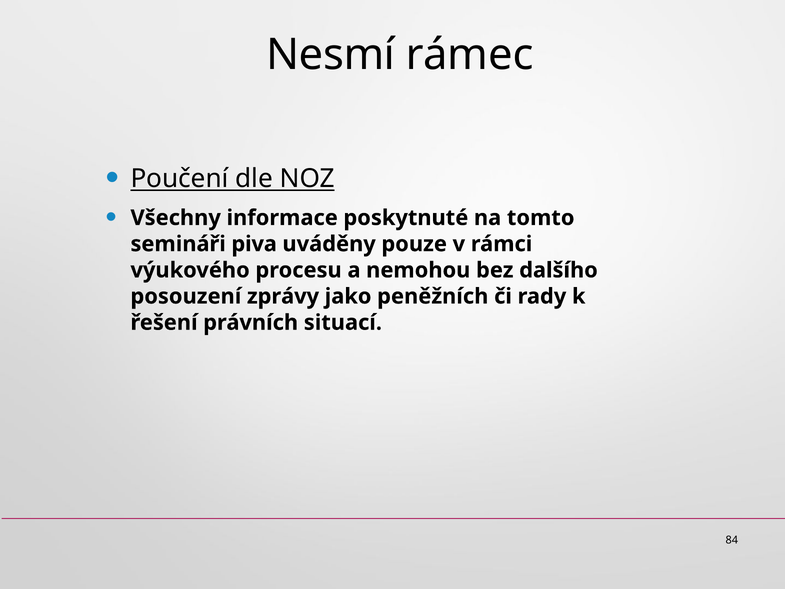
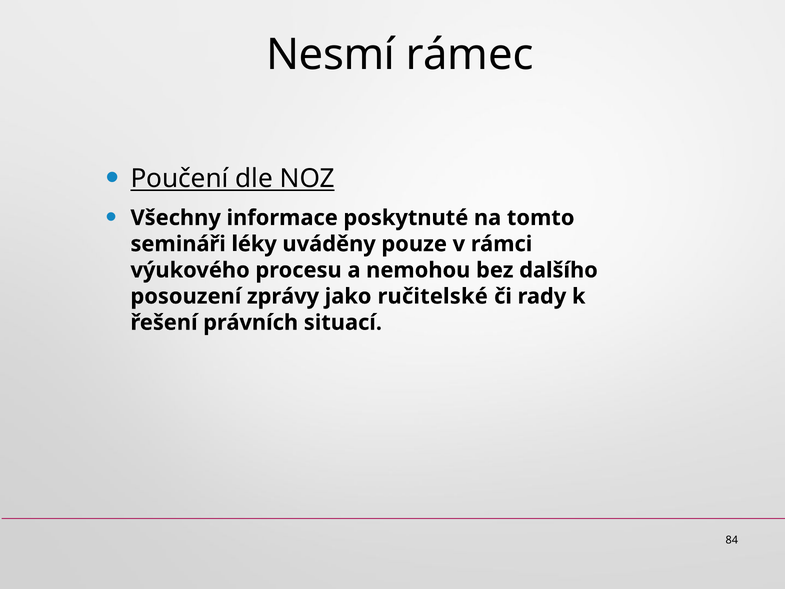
piva: piva -> léky (254, 244)
peněžních: peněžních -> ručitelské (433, 296)
